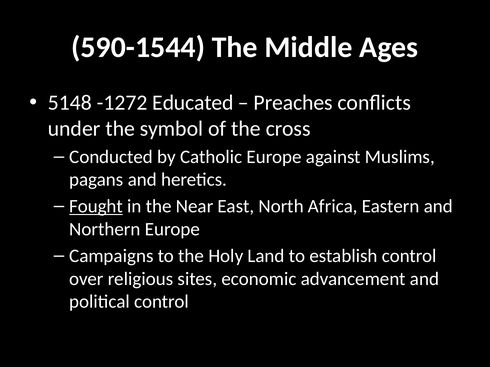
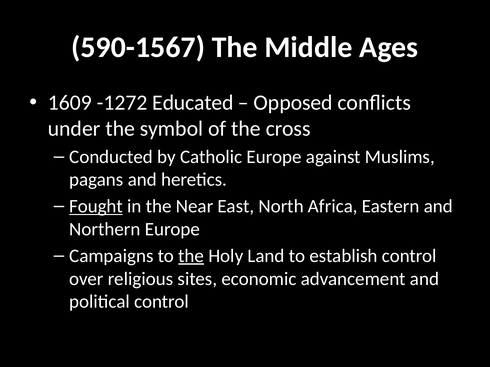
590-1544: 590-1544 -> 590-1567 (138, 47)
5148: 5148 -> 1609 (70, 103)
Preaches: Preaches -> Opposed (293, 103)
the underline: none -> present (191, 256)
